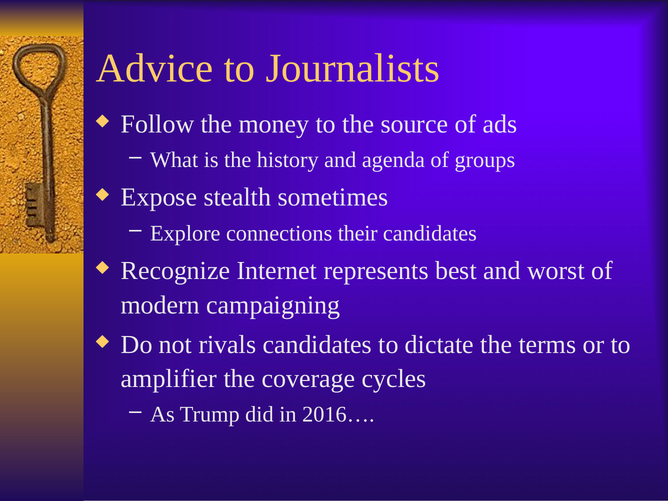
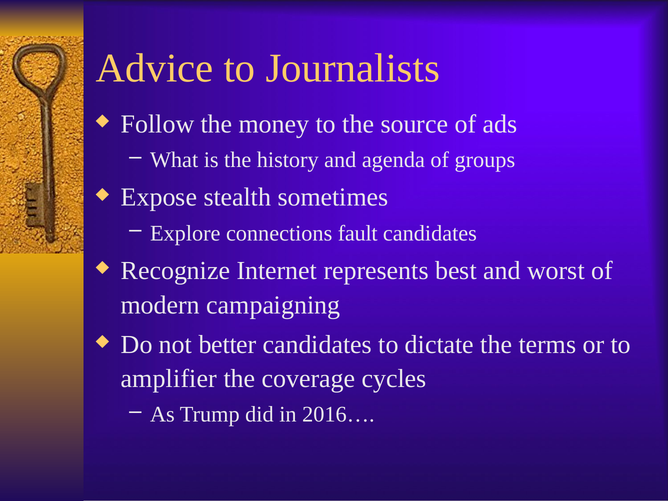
their: their -> fault (358, 233)
rivals: rivals -> better (227, 344)
